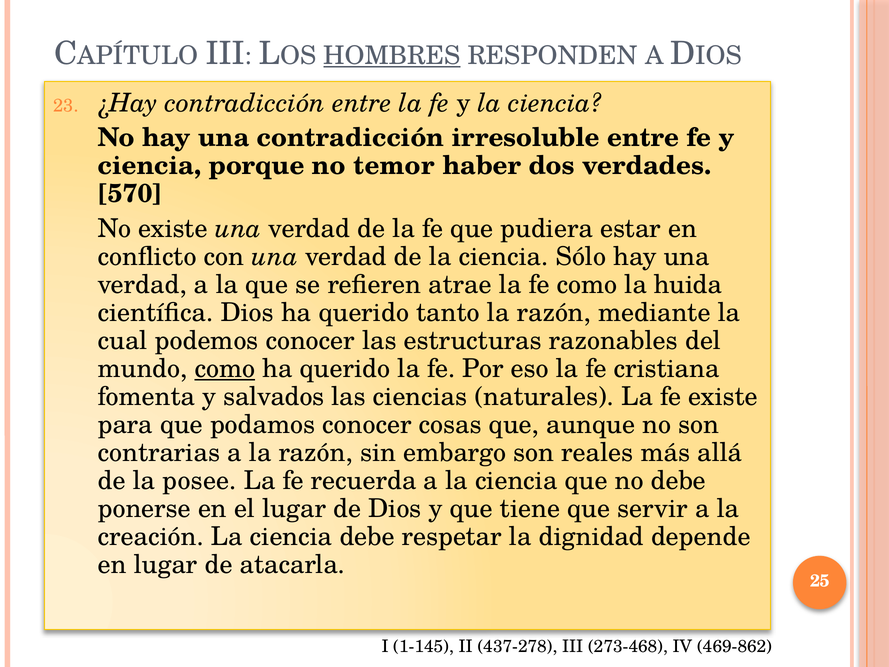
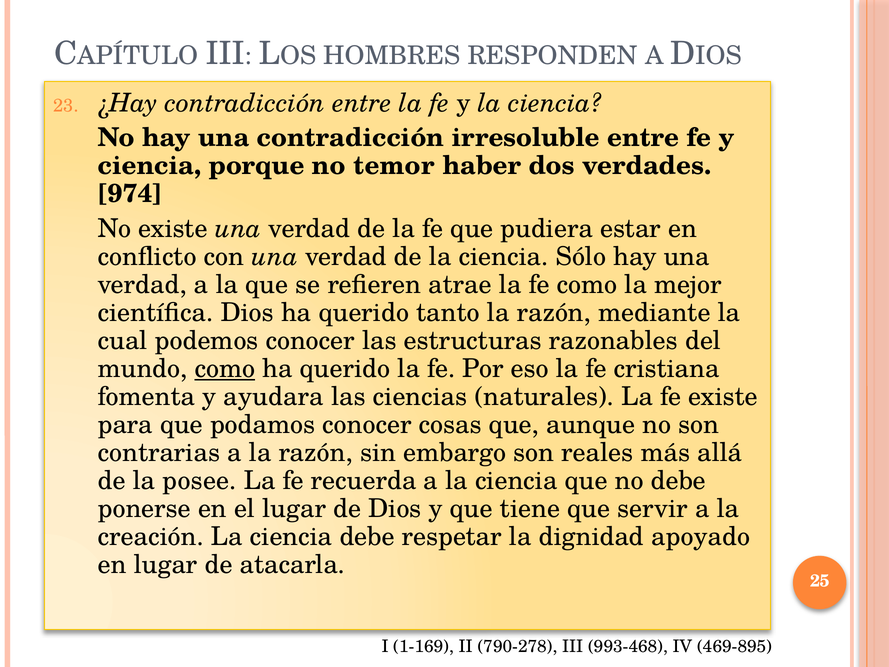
HOMBRES underline: present -> none (392, 56)
570: 570 -> 974 (130, 194)
huida: huida -> mejor (688, 284)
salvados: salvados -> ayudara (274, 396)
depende: depende -> apoyado (701, 536)
1-145: 1-145 -> 1-169 (424, 646)
437-278: 437-278 -> 790-278 (518, 646)
273-468: 273-468 -> 993-468 (628, 646)
469-862: 469-862 -> 469-895 (735, 646)
